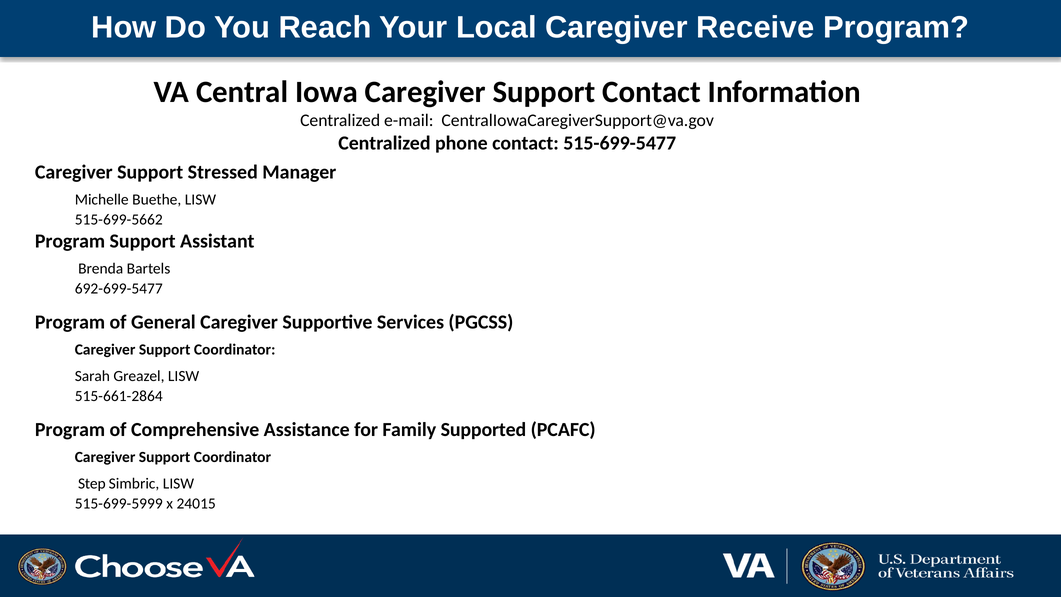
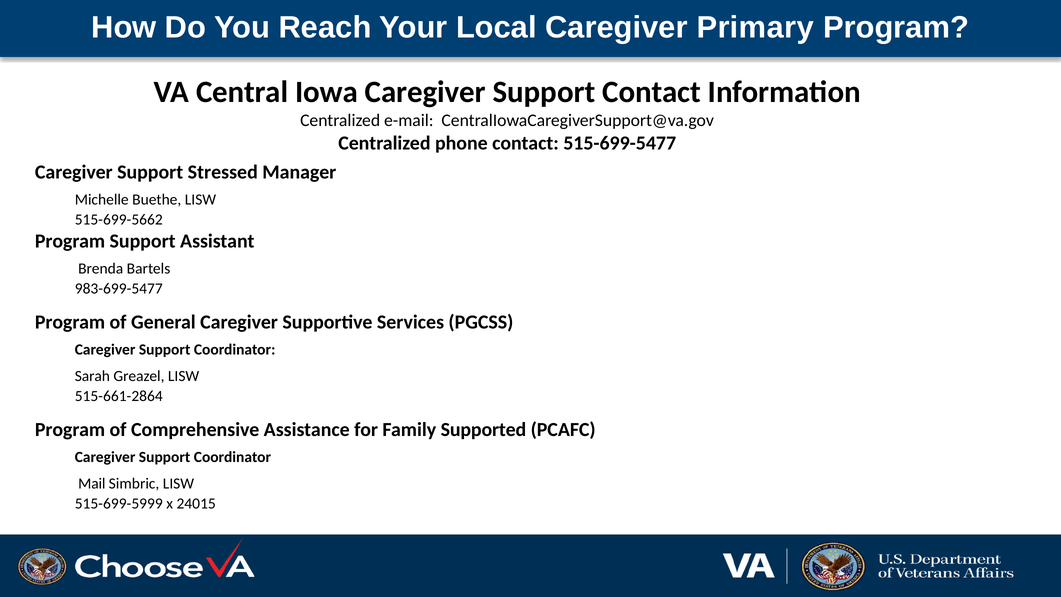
Receive: Receive -> Primary (755, 27)
692-699-5477: 692-699-5477 -> 983-699-5477 (119, 289)
Step: Step -> Mail (92, 484)
